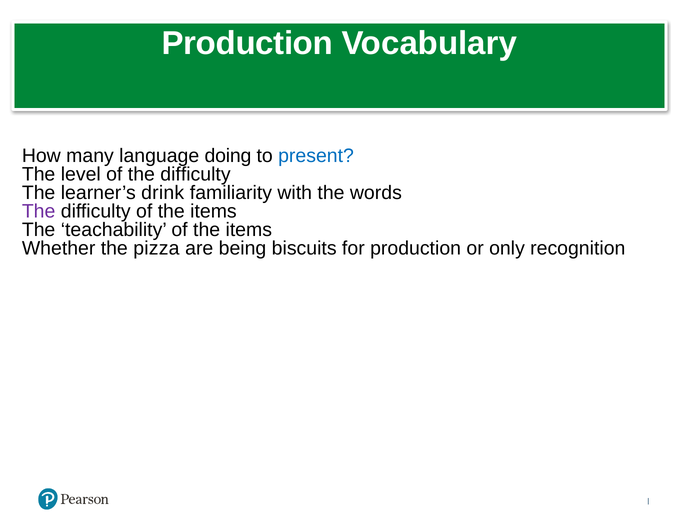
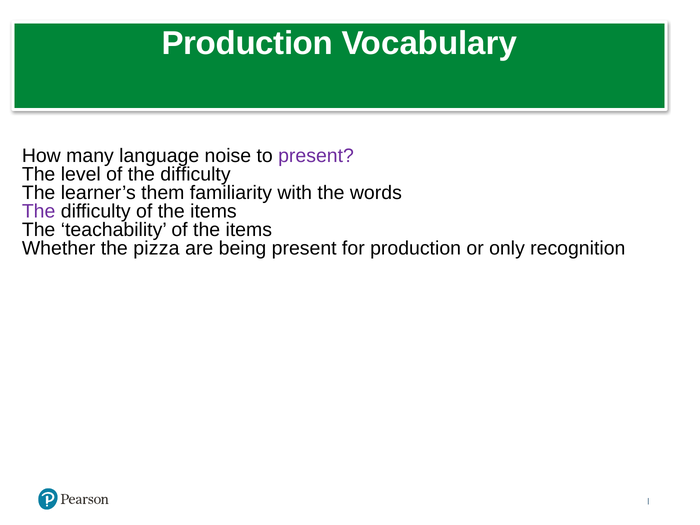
doing: doing -> noise (228, 156)
present colour: blue -> purple (316, 156)
drink: drink -> them (163, 193)
being biscuits: biscuits -> present (304, 248)
